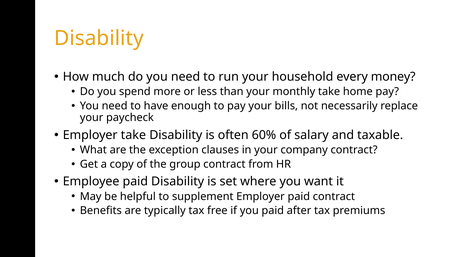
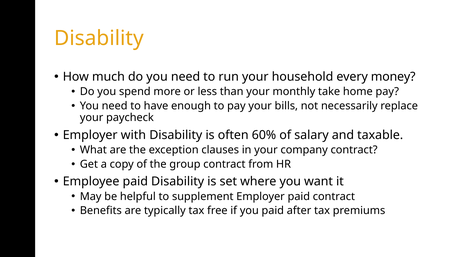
Employer take: take -> with (133, 135)
